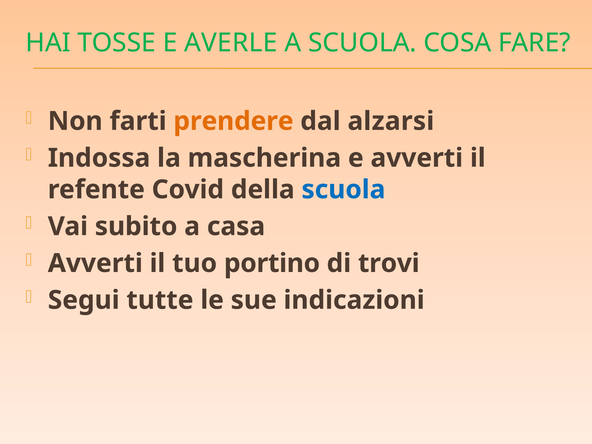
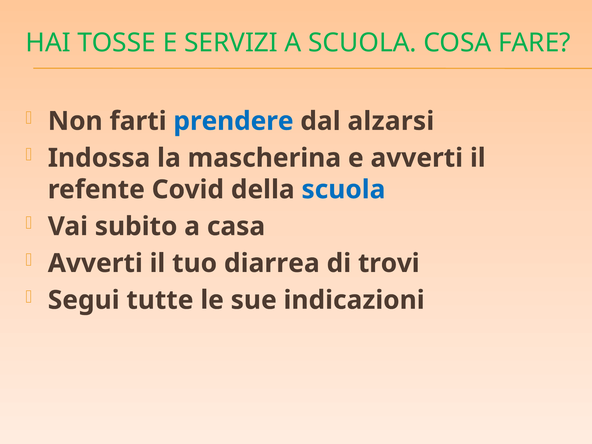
AVERLE: AVERLE -> SERVIZI (231, 43)
prendere colour: orange -> blue (233, 121)
portino: portino -> diarrea (272, 263)
